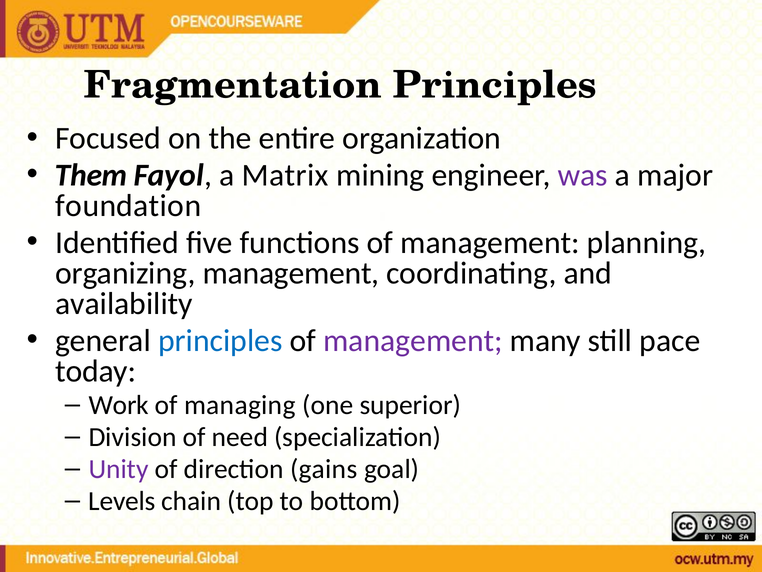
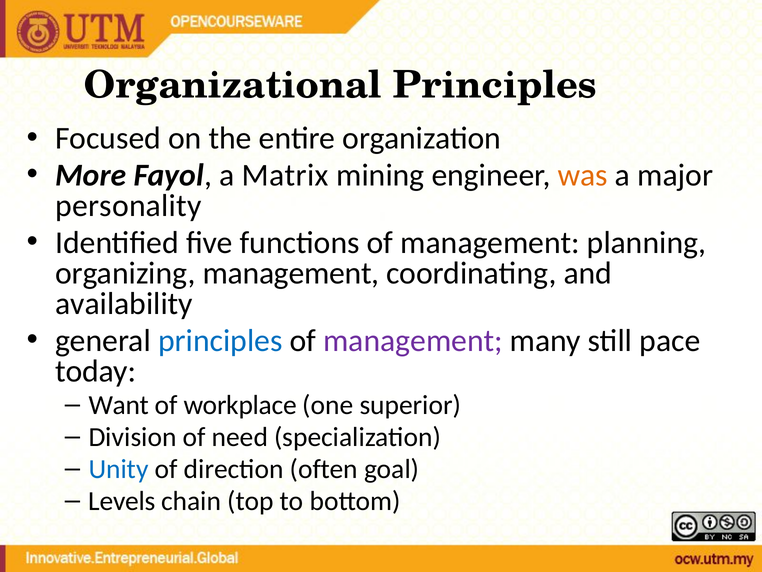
Fragmentation: Fragmentation -> Organizational (233, 85)
Them: Them -> More (91, 175)
was colour: purple -> orange (583, 175)
foundation: foundation -> personality (128, 206)
Work: Work -> Want (119, 405)
managing: managing -> workplace (240, 405)
Unity colour: purple -> blue (119, 469)
gains: gains -> often (324, 469)
